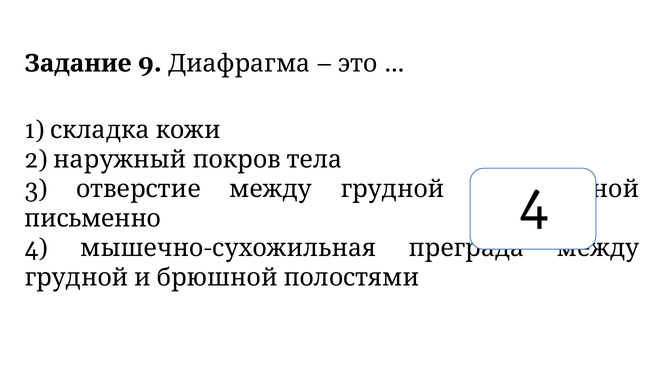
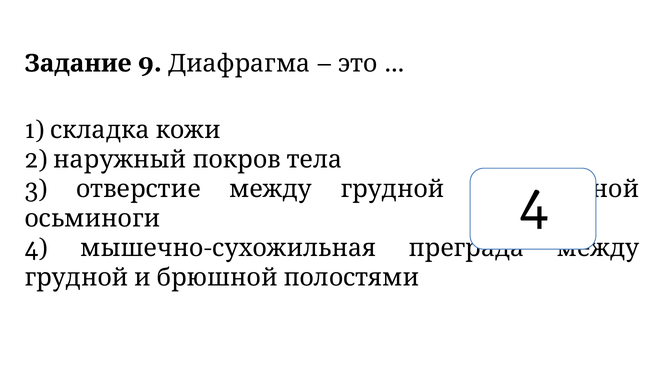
письменно: письменно -> осьминоги (92, 218)
